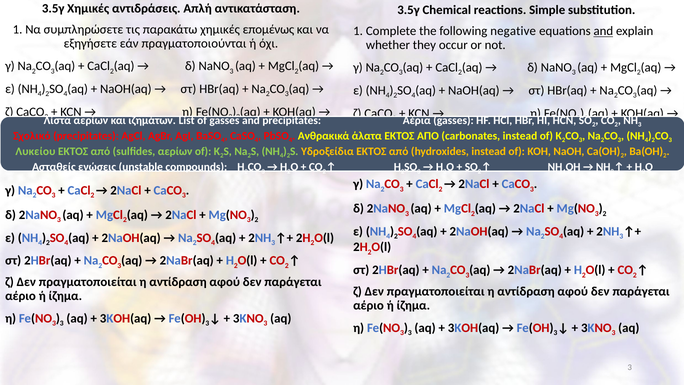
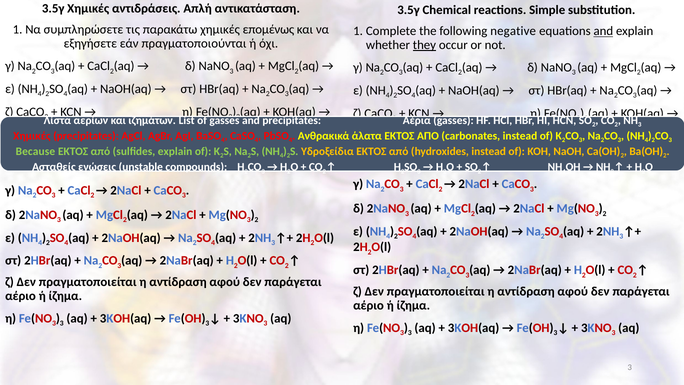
they underline: none -> present (424, 45)
Σχολικό: Σχολικό -> Χημικές (32, 136)
Λυκείου: Λυκείου -> Because (35, 151)
sulfides αερίων: αερίων -> explain (175, 151)
